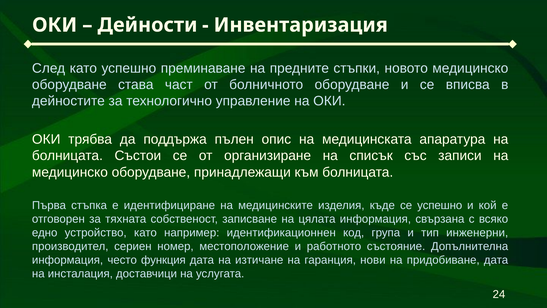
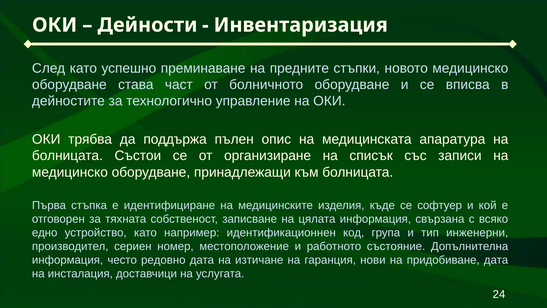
се успешно: успешно -> софтуер (440, 205)
функция: функция -> редовно (163, 260)
